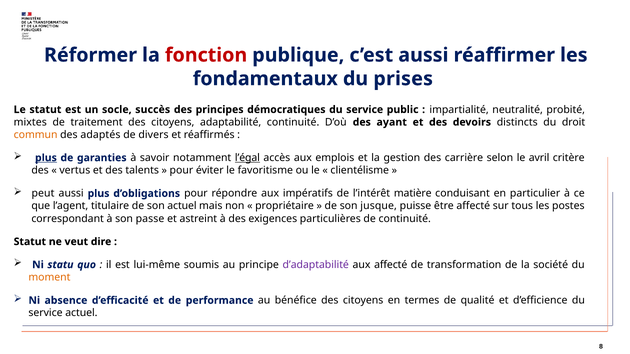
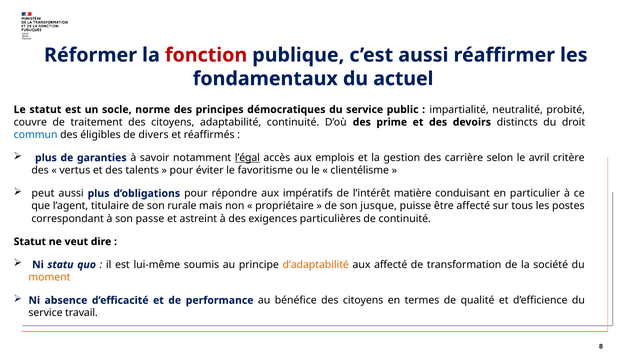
prises: prises -> actuel (403, 79)
succès: succès -> norme (153, 110)
mixtes: mixtes -> couvre (30, 122)
ayant: ayant -> prime (392, 122)
commun colour: orange -> blue (36, 135)
adaptés: adaptés -> éligibles (100, 135)
plus underline: present -> none (46, 158)
son actuel: actuel -> rurale (182, 206)
d’adaptabilité colour: purple -> orange (316, 265)
service actuel: actuel -> travail (81, 313)
